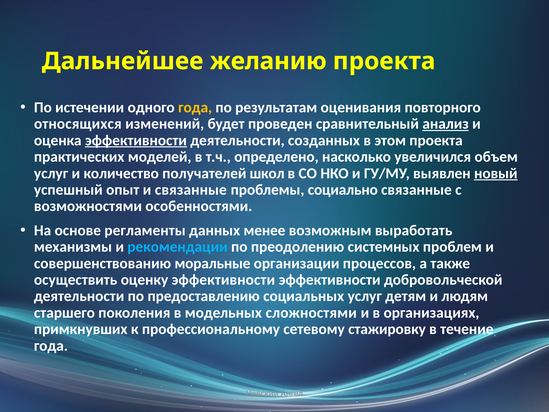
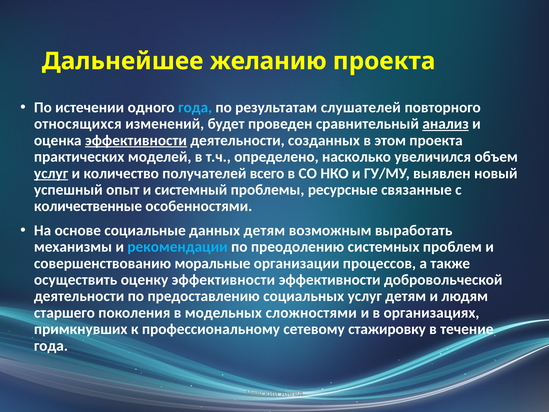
года colour: yellow -> light blue (195, 107)
оценивания: оценивания -> слушателей (361, 107)
услуг underline: none -> present (51, 173)
школ: школ -> всего (267, 173)
новый underline: present -> none (496, 173)
и связанные: связанные -> системный (191, 190)
социально: социально -> ресурсные (343, 190)
возможностями: возможностями -> количественные (88, 206)
регламенты: регламенты -> социальные (145, 230)
данных менее: менее -> детям (264, 230)
